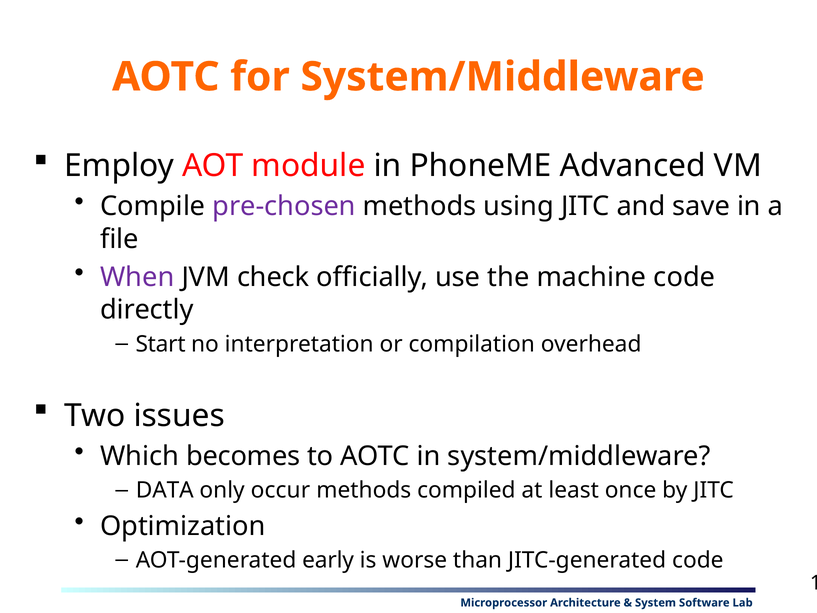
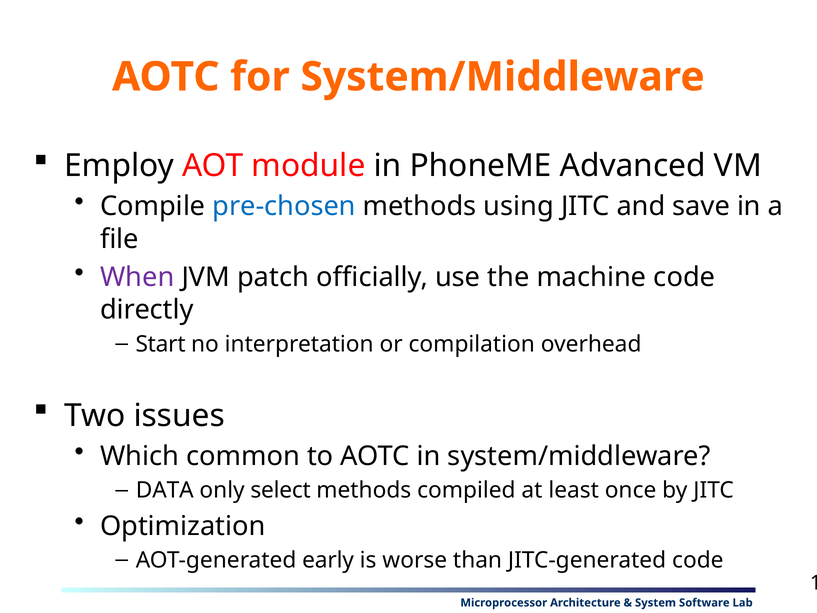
pre-chosen colour: purple -> blue (284, 206)
check: check -> patch (273, 277)
becomes: becomes -> common (243, 456)
occur: occur -> select (281, 490)
